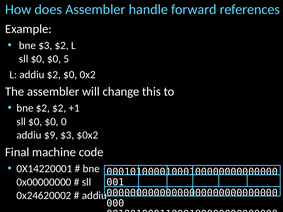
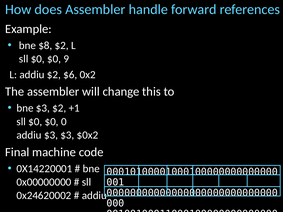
bne $3: $3 -> $8 (45, 46)
5: 5 -> 9 (66, 59)
$2 $0: $0 -> $6 (70, 75)
bne $2: $2 -> $3 (43, 108)
addiu $9: $9 -> $3 (51, 135)
